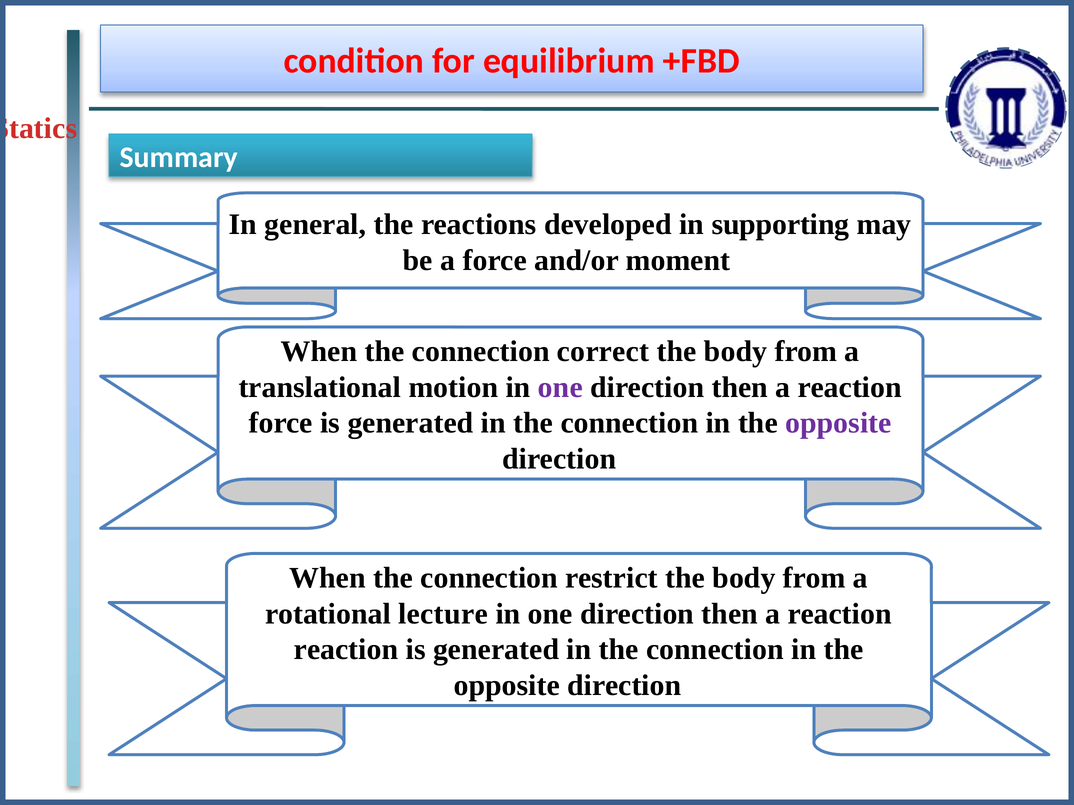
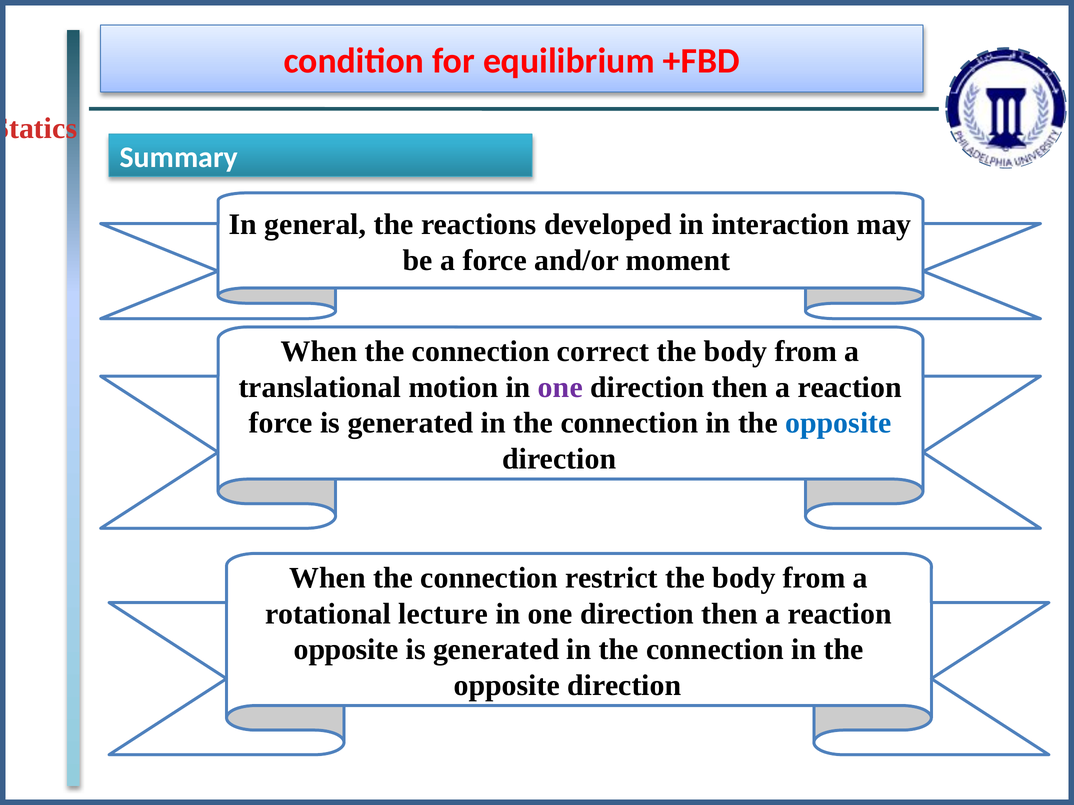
supporting: supporting -> interaction (780, 225)
opposite colour: purple -> blue (838, 423)
reaction: reaction -> opposite (346, 650)
